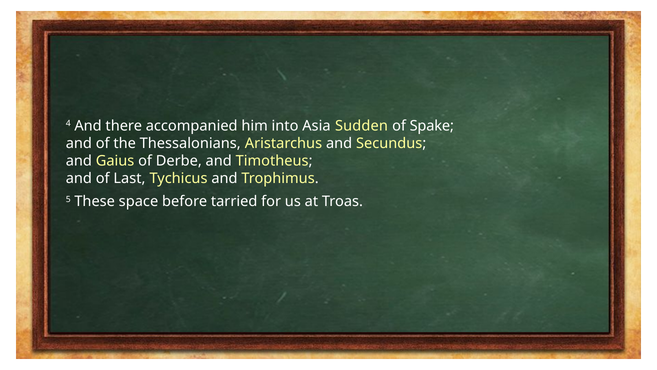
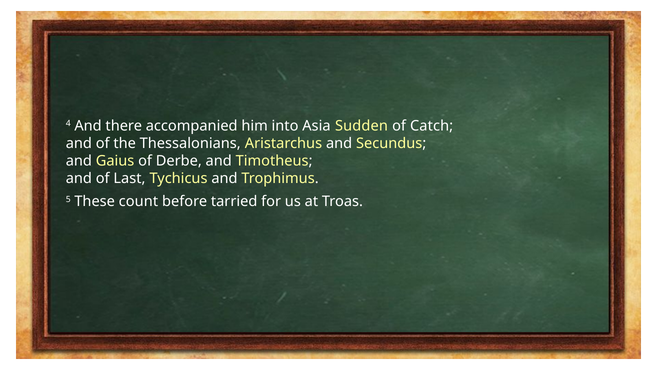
Spake: Spake -> Catch (432, 126)
space: space -> count (138, 201)
